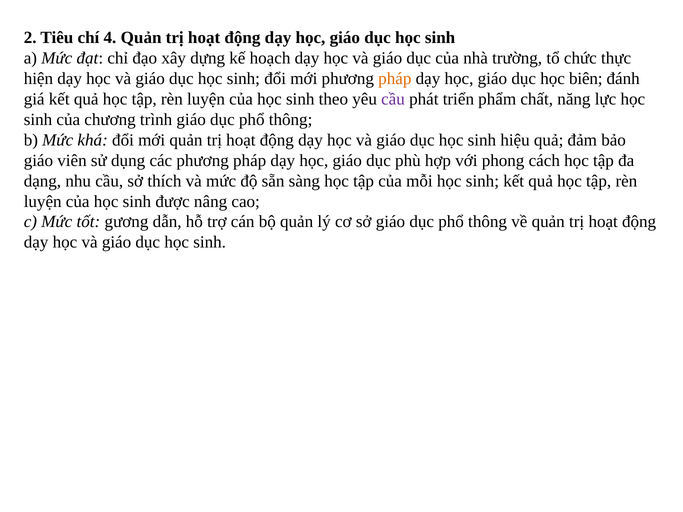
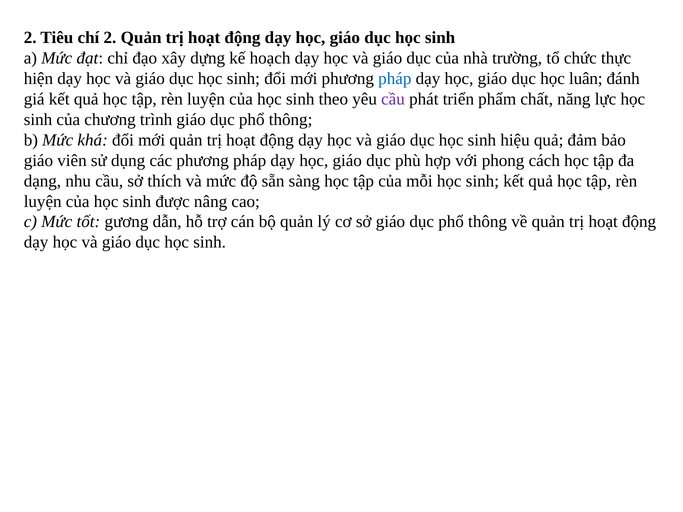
chí 4: 4 -> 2 (110, 38)
pháp colour: orange -> blue (395, 79)
biên: biên -> luân (586, 79)
